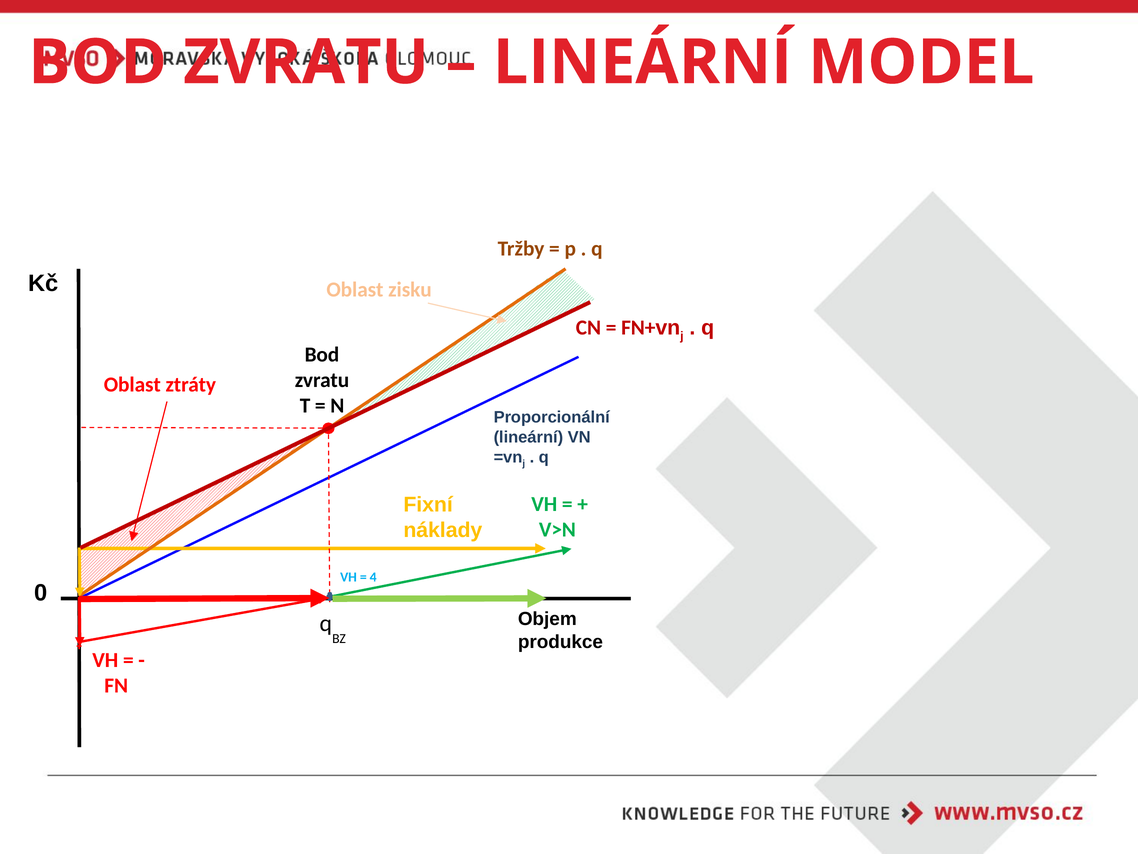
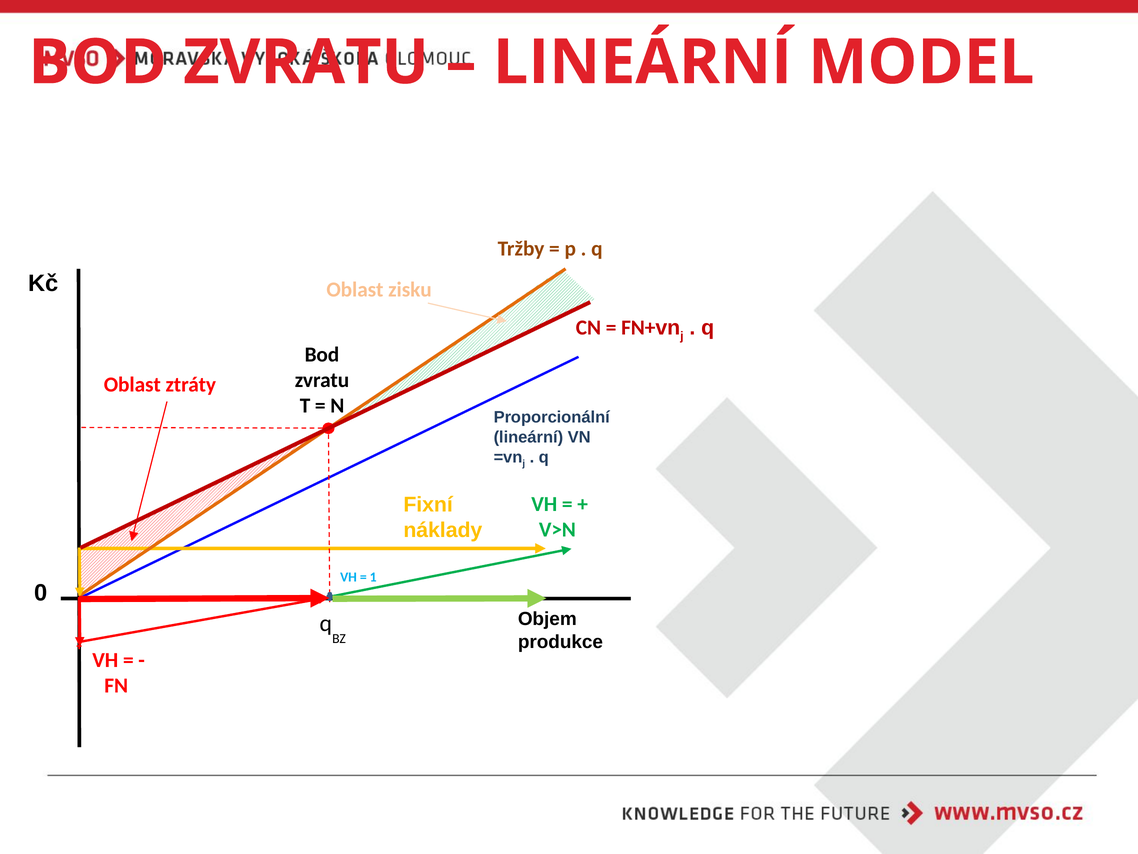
4: 4 -> 1 (373, 577)
